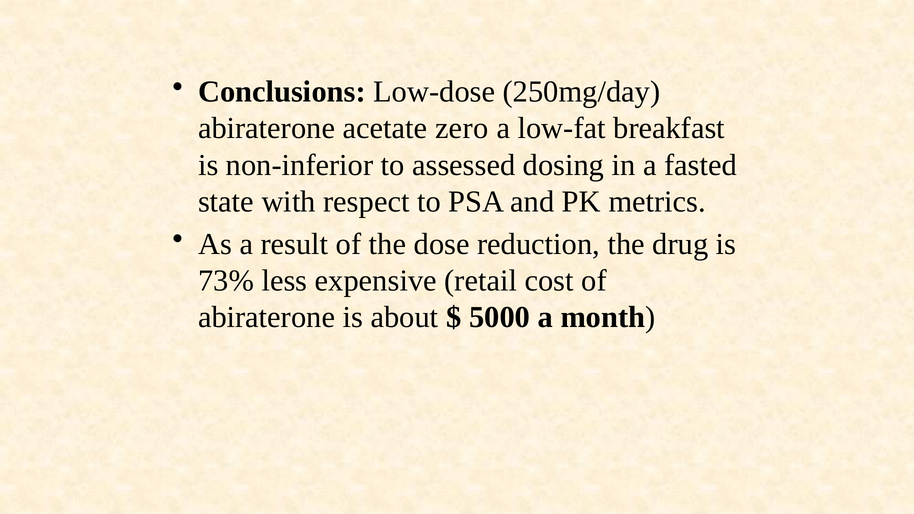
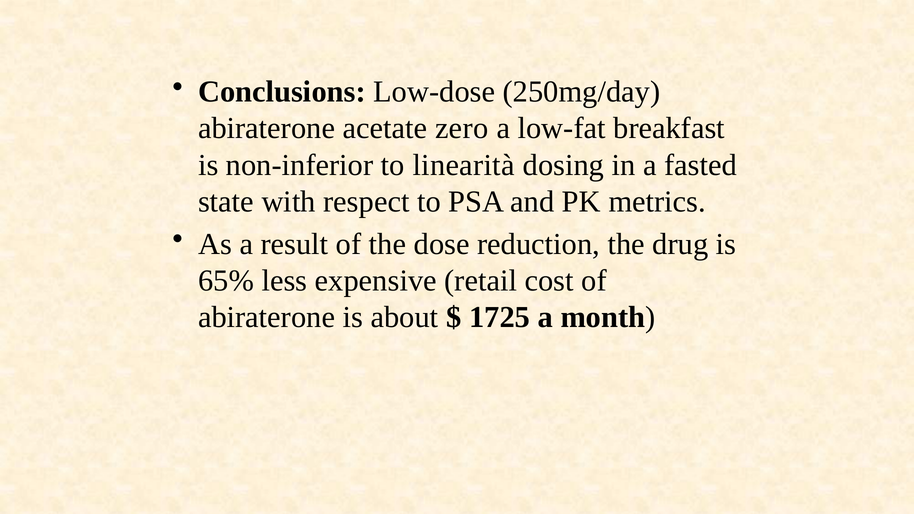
assessed: assessed -> linearità (464, 165)
73%: 73% -> 65% (226, 281)
5000: 5000 -> 1725 (500, 317)
